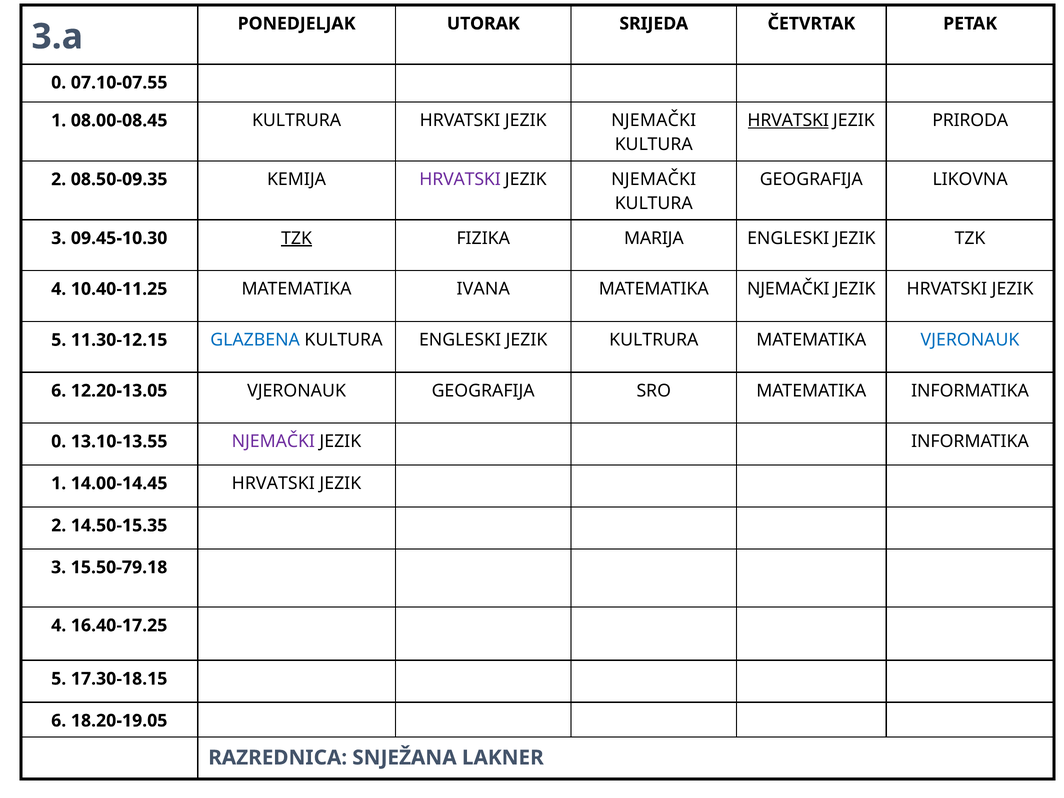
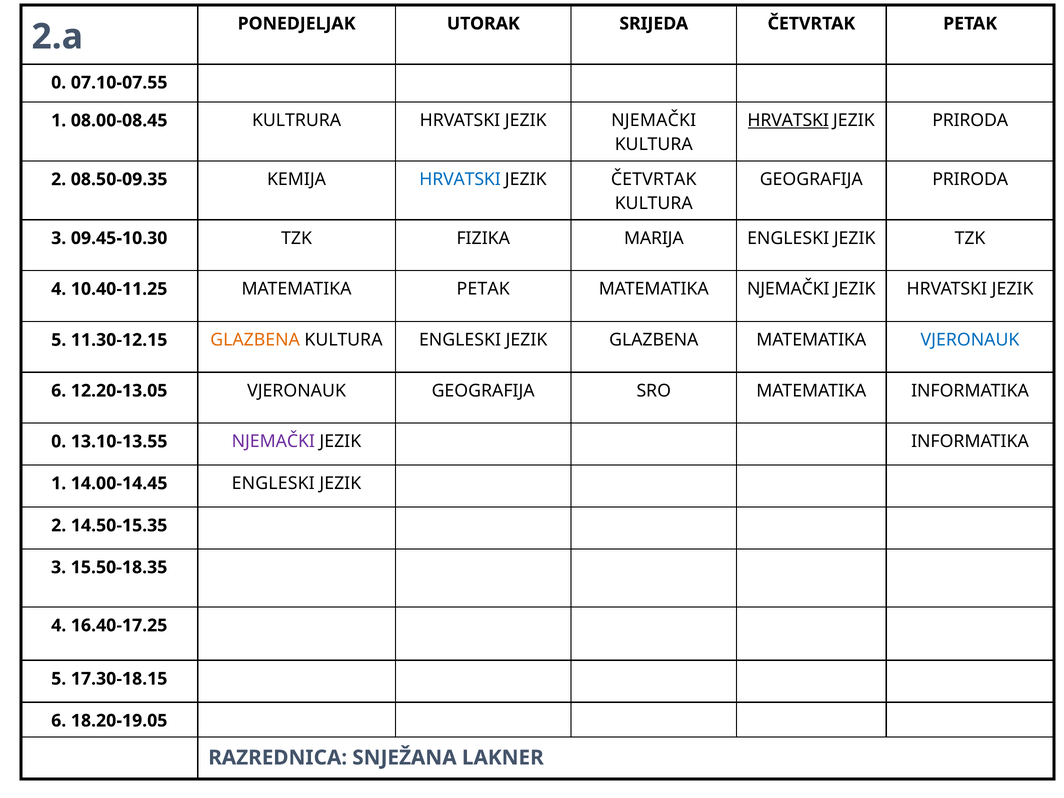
3.a: 3.a -> 2.a (57, 37)
GEOGRAFIJA LIKOVNA: LIKOVNA -> PRIRODA (970, 179)
HRVATSKI colour: purple -> blue (460, 179)
NJEMAČKI: NJEMAČKI -> ČETVRTAK (654, 179)
TZK underline: present -> none (297, 238)
MATEMATIKA IVANA: IVANA -> PETAK (483, 289)
GLAZBENA colour: blue -> orange (255, 340)
JEZIK KULTRURA: KULTRURA -> GLAZBENA (654, 340)
14.00-14.45 HRVATSKI: HRVATSKI -> ENGLESKI (273, 483)
15.50-79.18: 15.50-79.18 -> 15.50-18.35 (119, 567)
